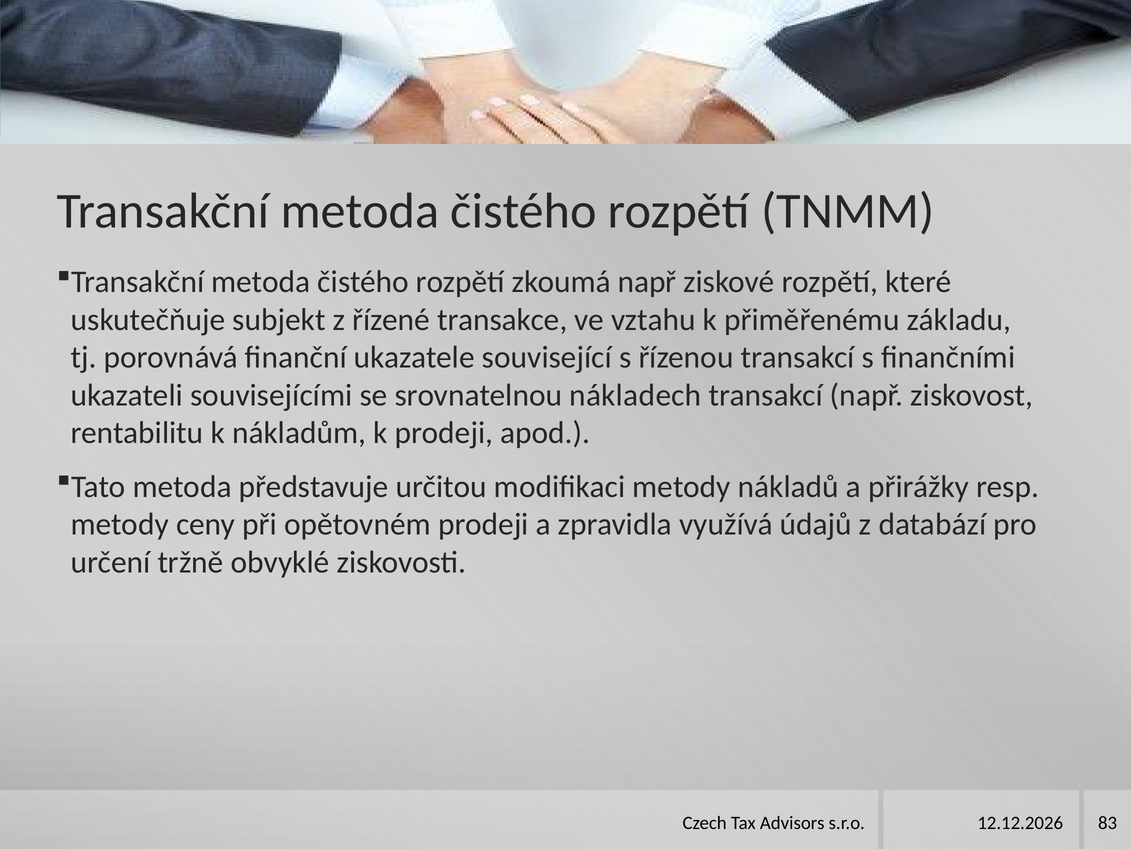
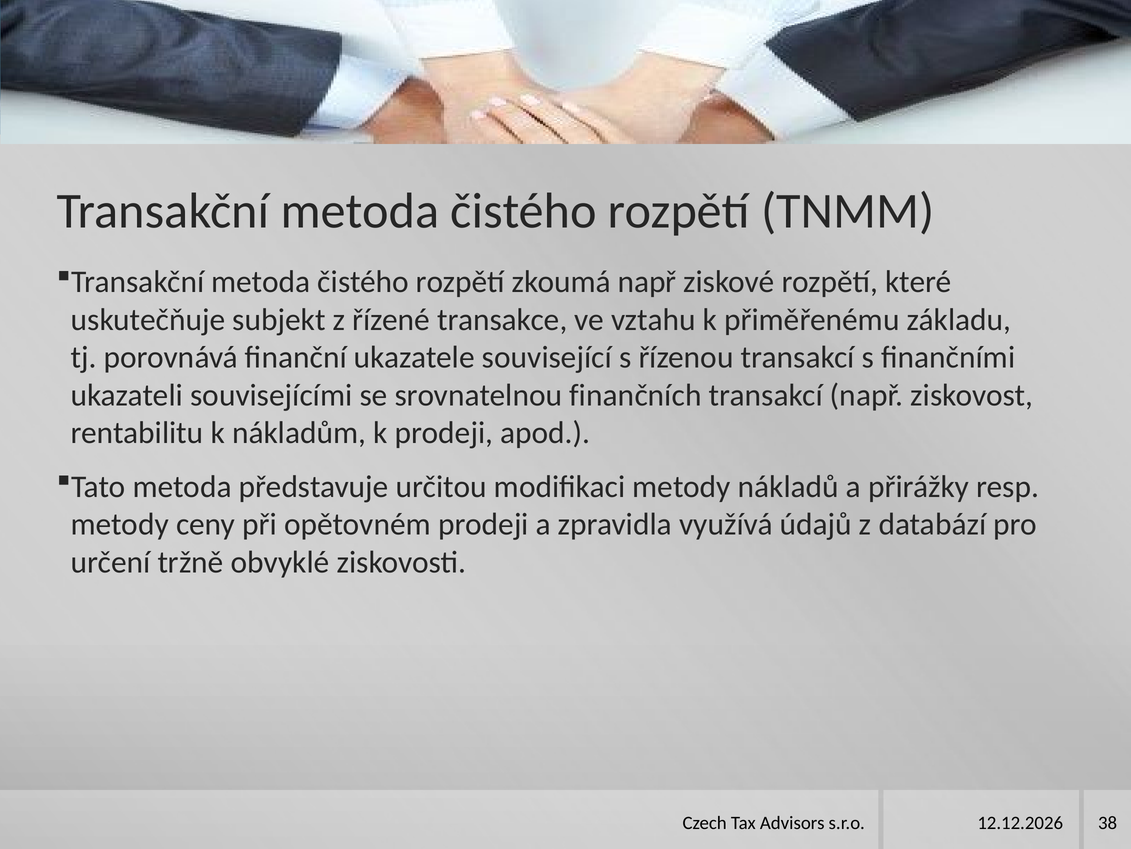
nákladech: nákladech -> finančních (635, 395)
83: 83 -> 38 (1108, 822)
